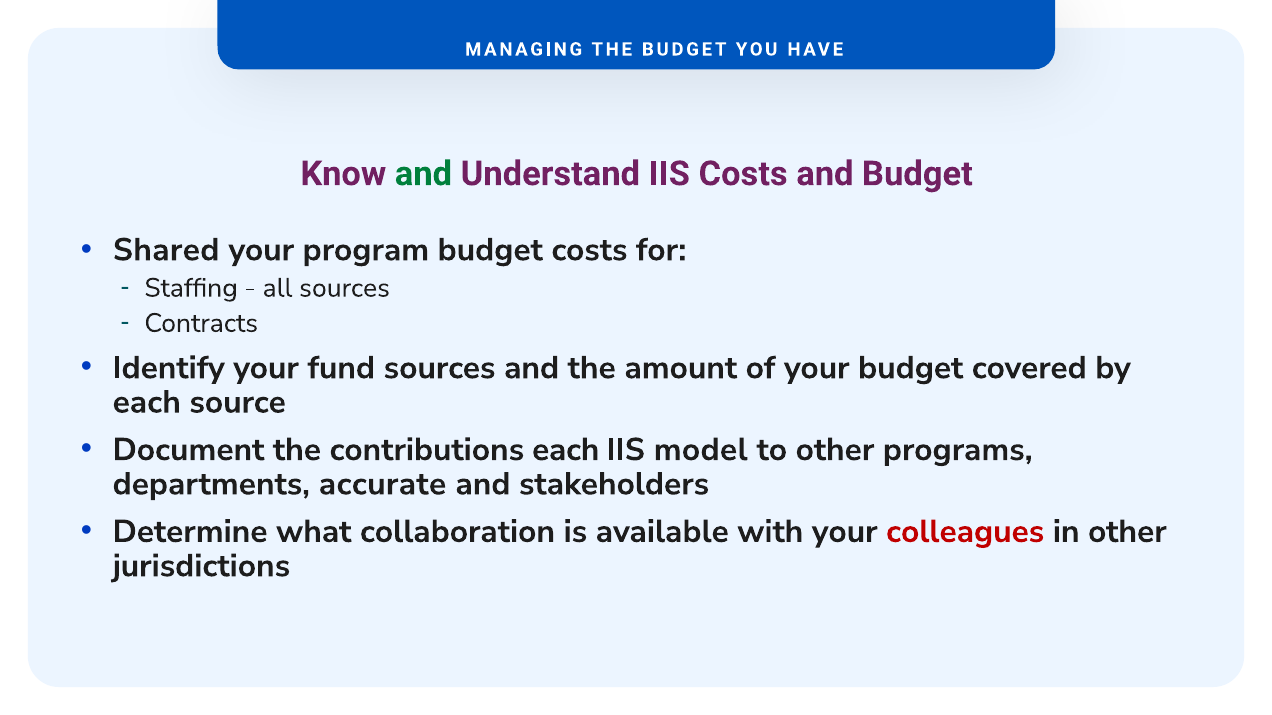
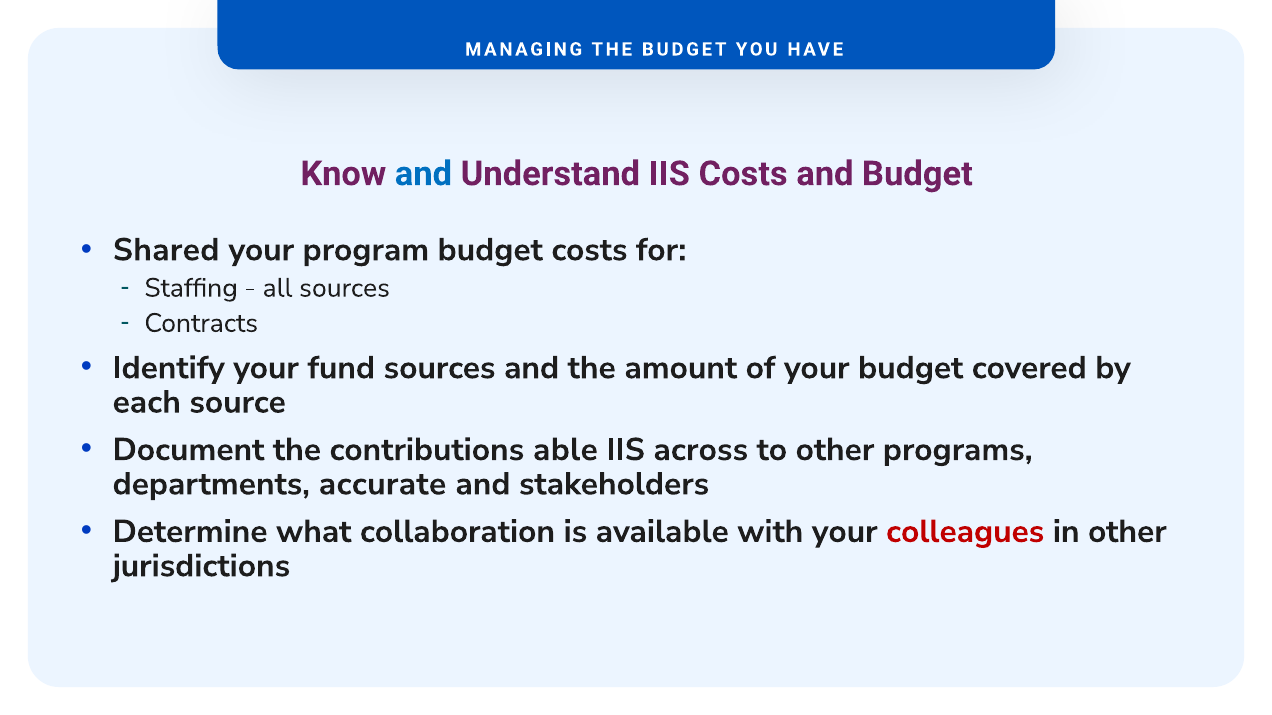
and colour: green -> blue (423, 174)
contributions each: each -> able (565, 450)
model: model -> across (701, 450)
